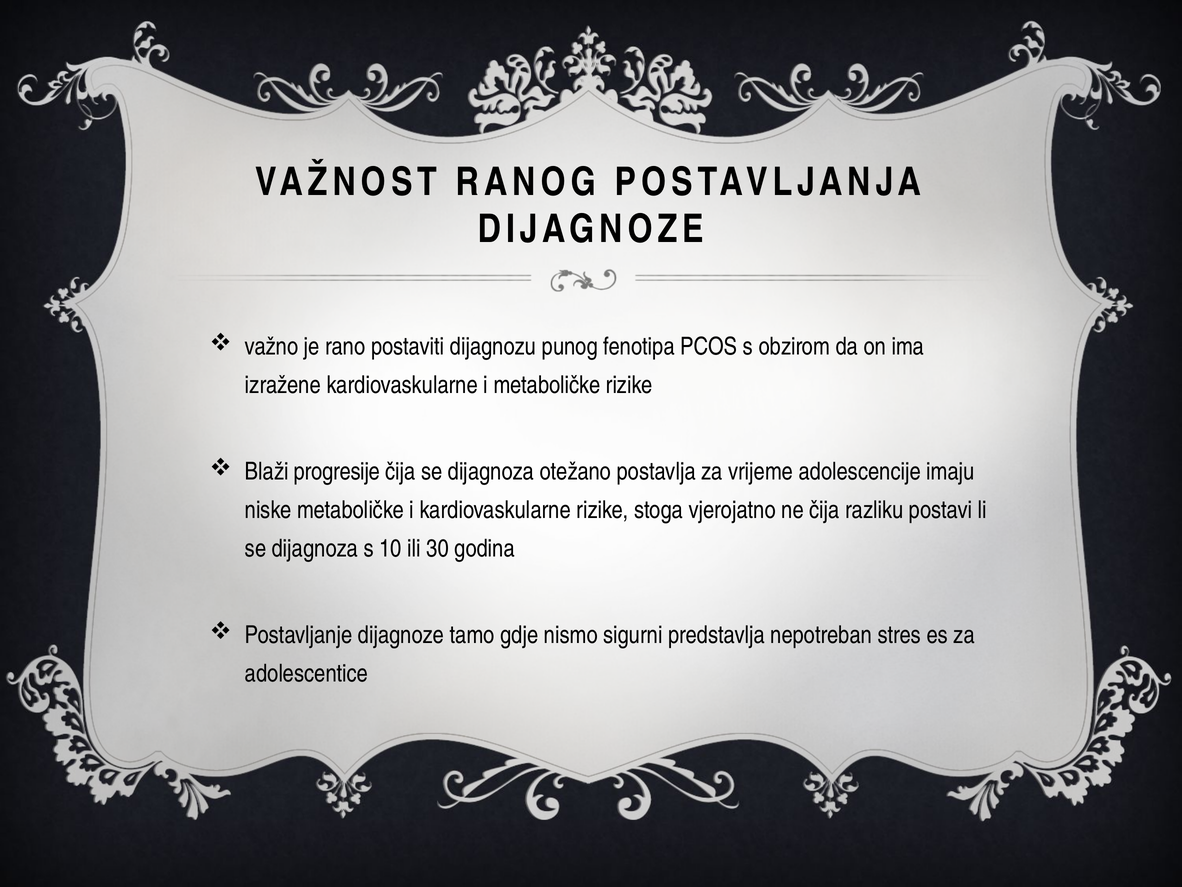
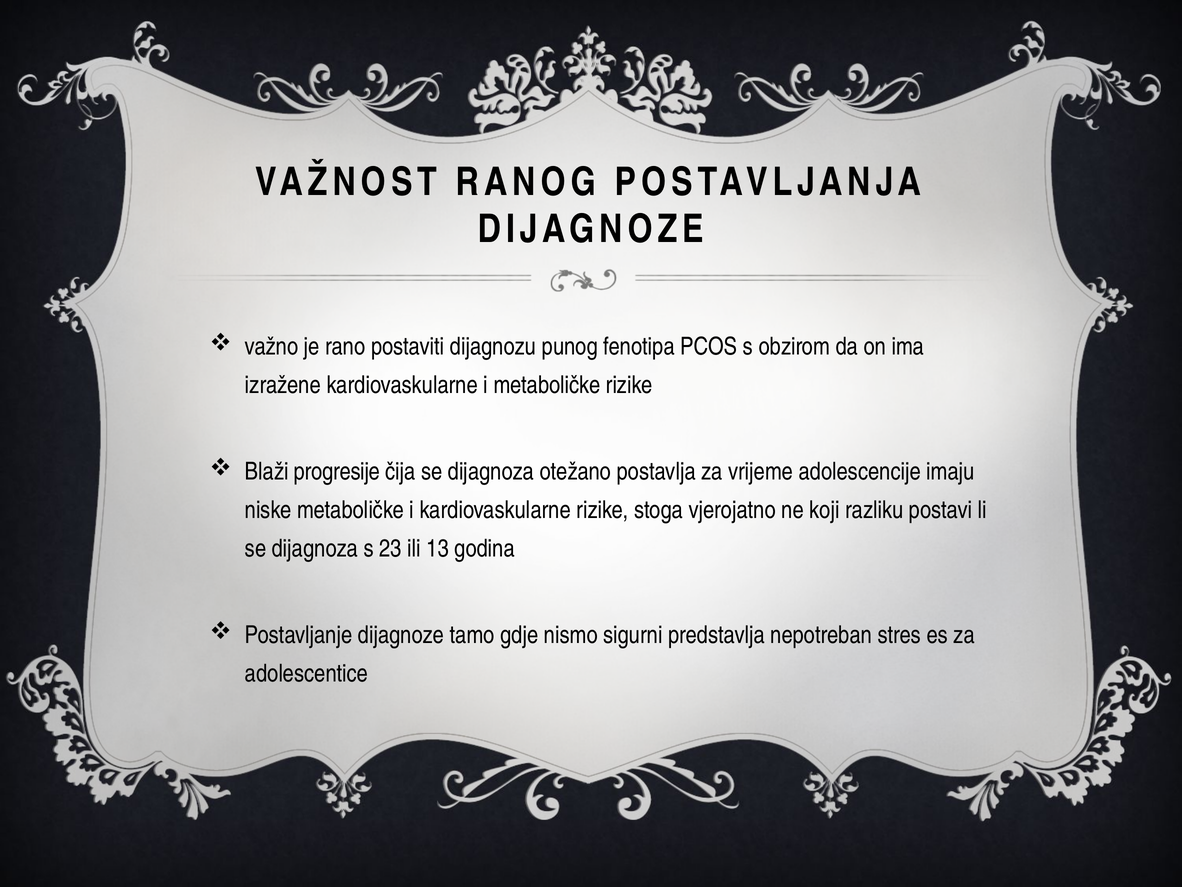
ne čija: čija -> koji (824, 510)
10: 10 -> 23 (390, 548)
30: 30 -> 13 (438, 548)
